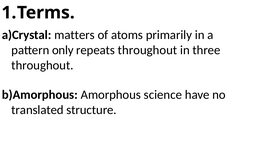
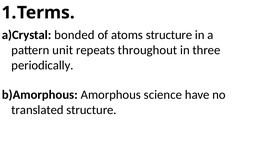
matters: matters -> bonded (74, 35)
atoms primarily: primarily -> structure (169, 35)
only: only -> unit (63, 50)
throughout: throughout -> periodically (42, 65)
